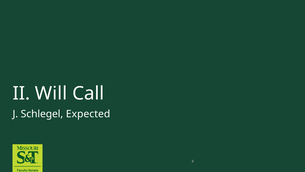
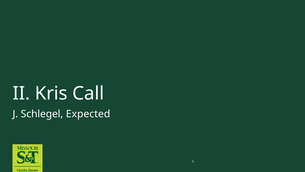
Will: Will -> Kris (51, 93)
